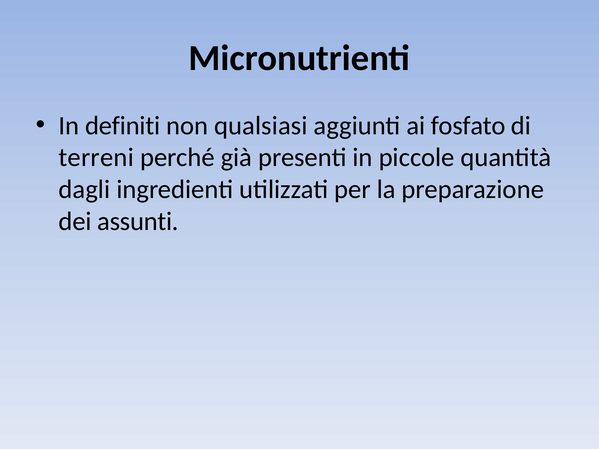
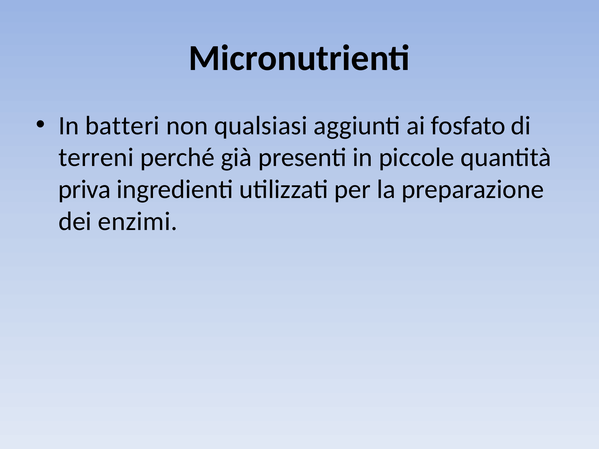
definiti: definiti -> batteri (122, 126)
dagli: dagli -> priva (85, 190)
assunti: assunti -> enzimi (138, 222)
